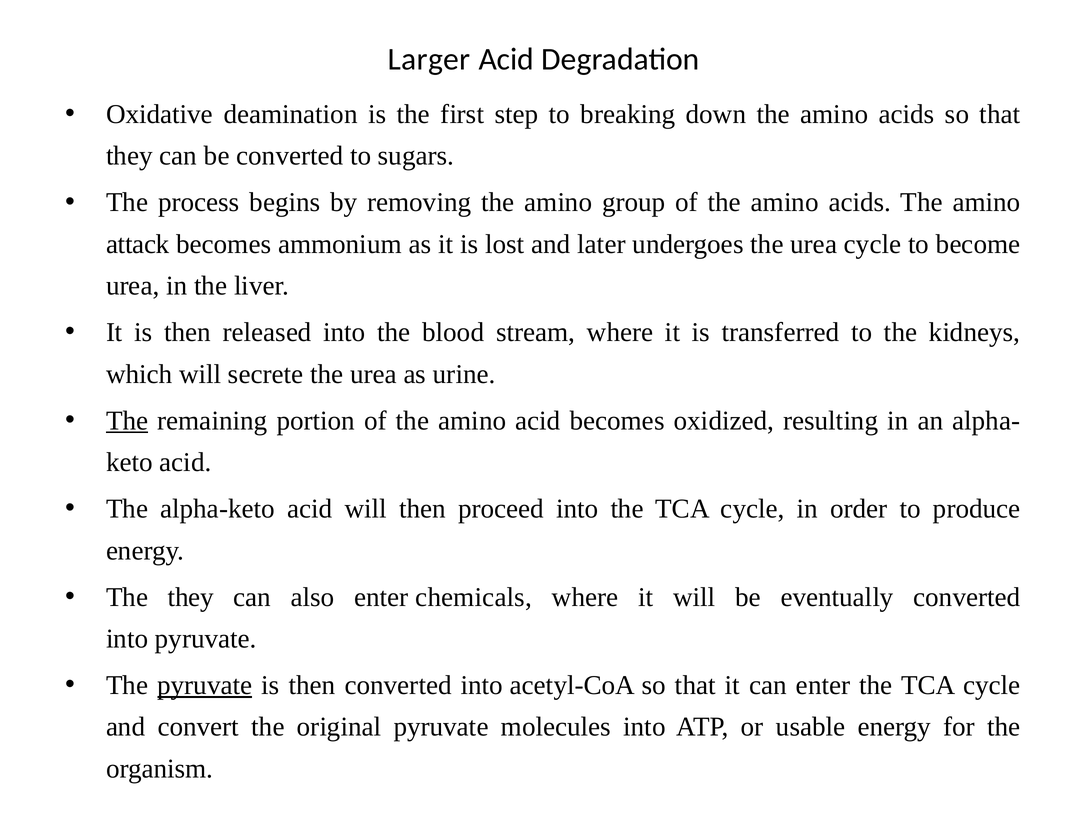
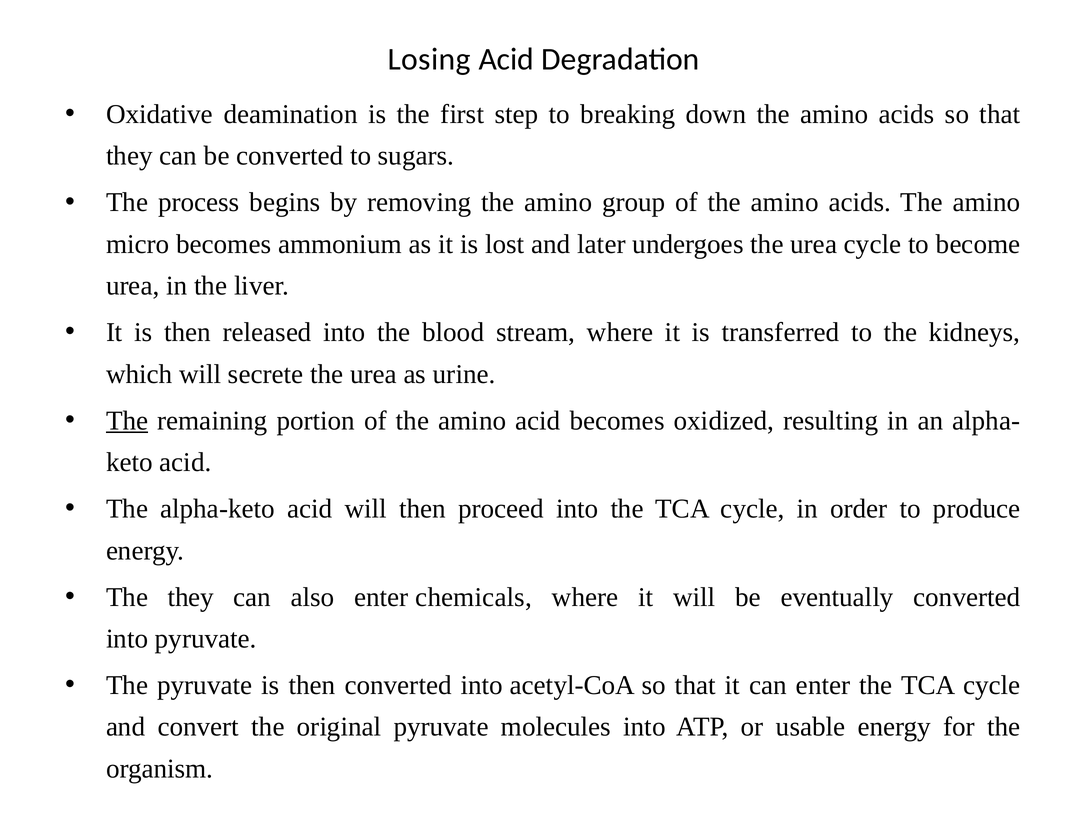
Larger: Larger -> Losing (429, 59)
attack: attack -> micro (138, 244)
pyruvate underline: present -> none (205, 685)
